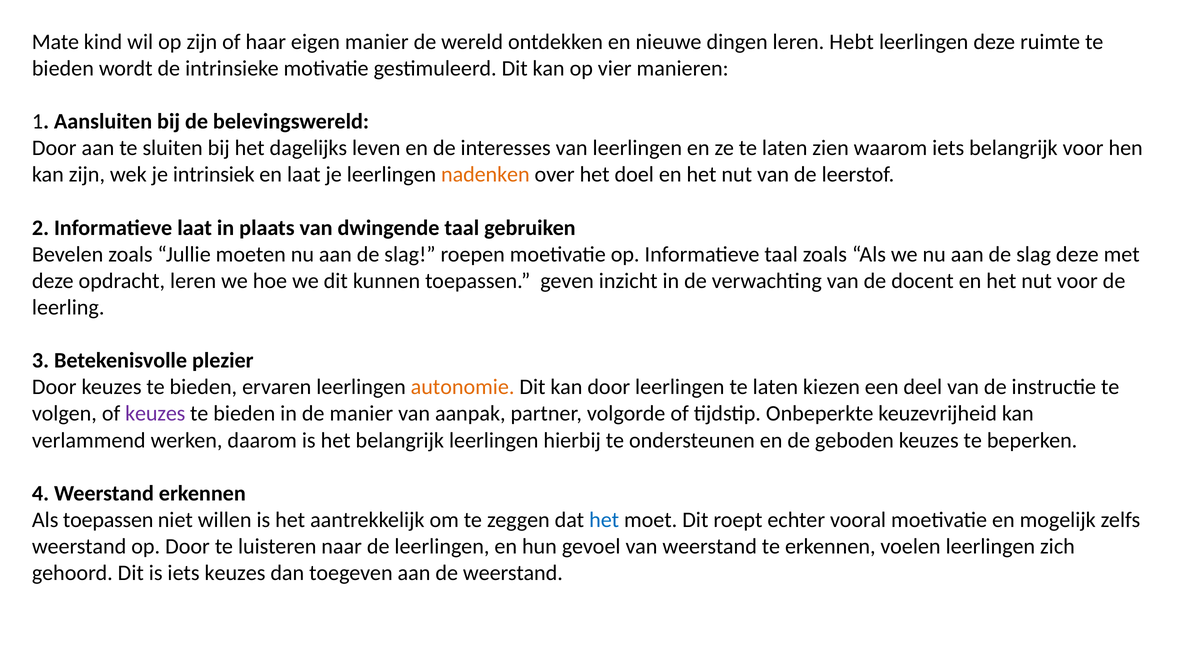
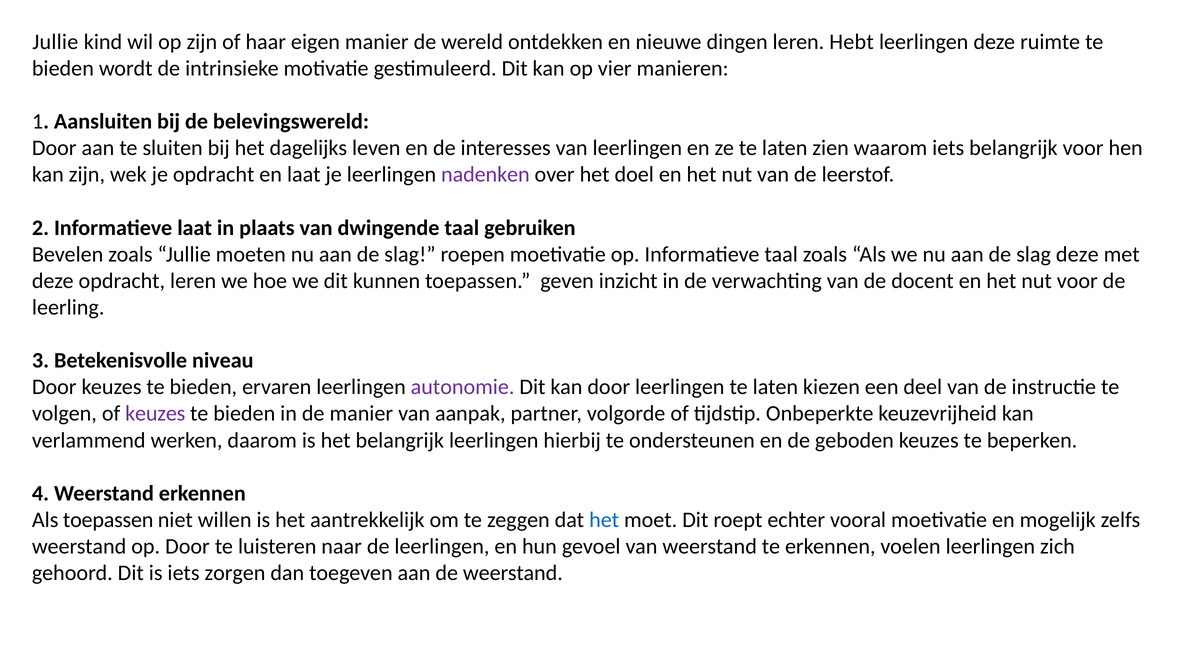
Mate: Mate -> Jullie (55, 42)
je intrinsiek: intrinsiek -> opdracht (214, 175)
nadenken colour: orange -> purple (485, 175)
plezier: plezier -> niveau (223, 361)
autonomie colour: orange -> purple (463, 387)
iets keuzes: keuzes -> zorgen (235, 573)
